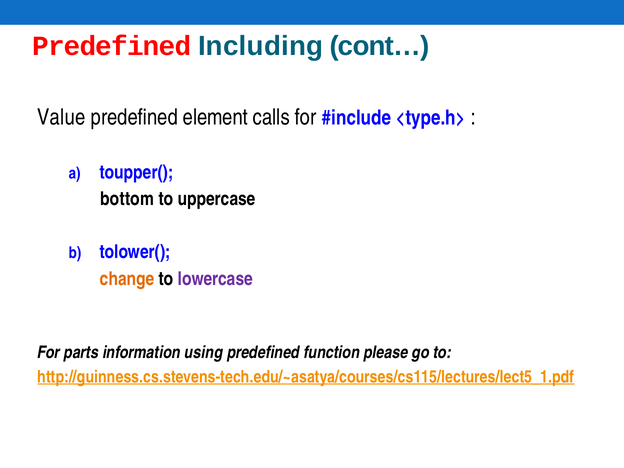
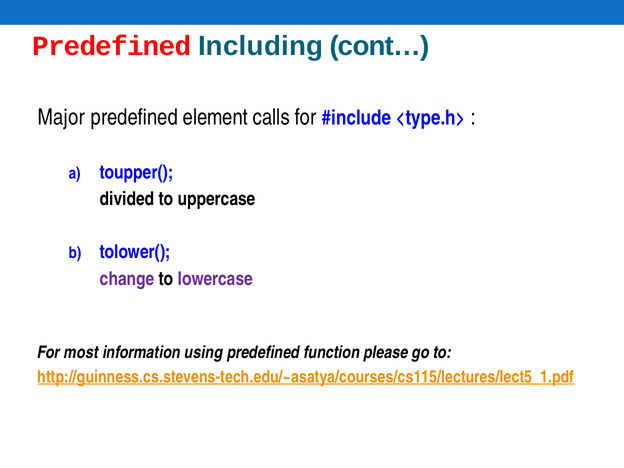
Value: Value -> Major (61, 117)
bottom: bottom -> divided (127, 199)
change colour: orange -> purple (127, 279)
parts: parts -> most (81, 353)
